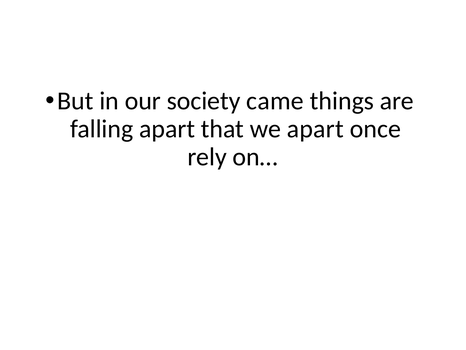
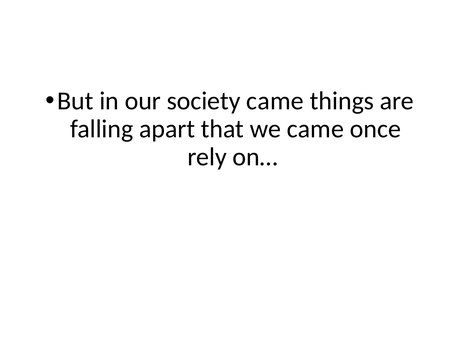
we apart: apart -> came (315, 129)
